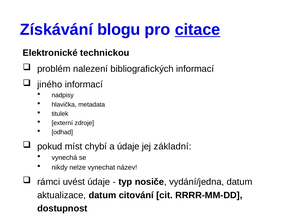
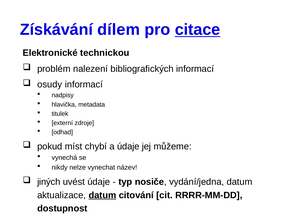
blogu: blogu -> dílem (119, 30)
jiného: jiného -> osudy (50, 84)
základní: základní -> můžeme (173, 146)
rámci: rámci -> jiných (49, 182)
datum underline: none -> present (102, 195)
